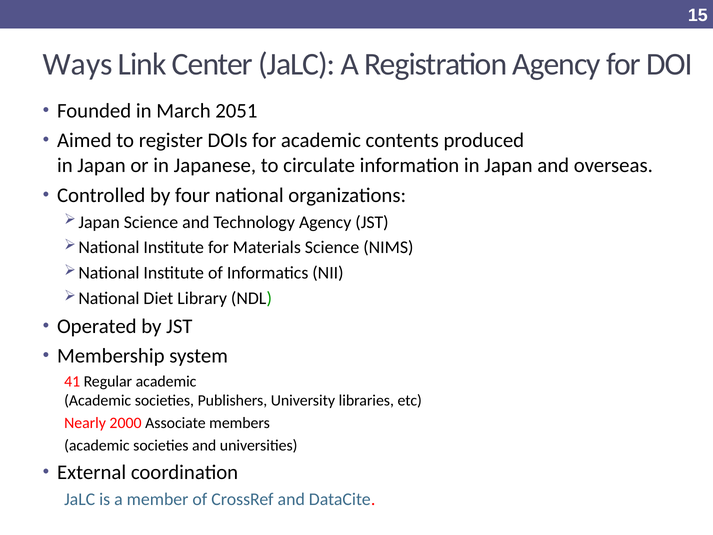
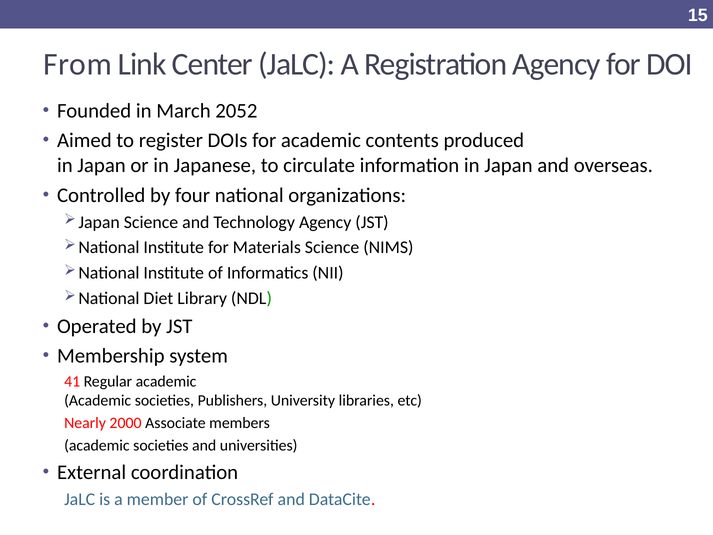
Ways: Ways -> From (78, 64)
2051: 2051 -> 2052 (236, 111)
